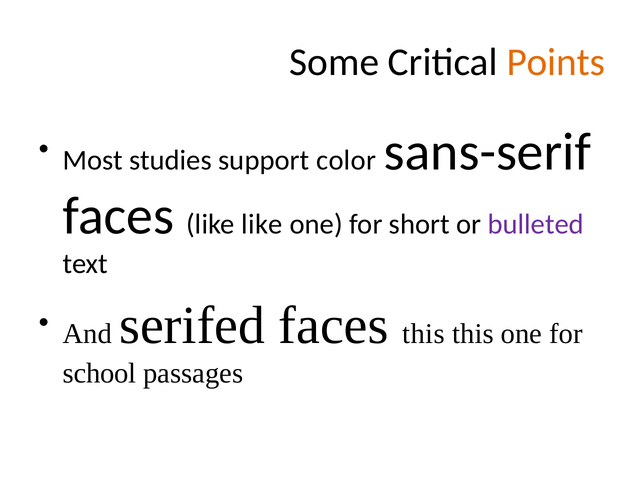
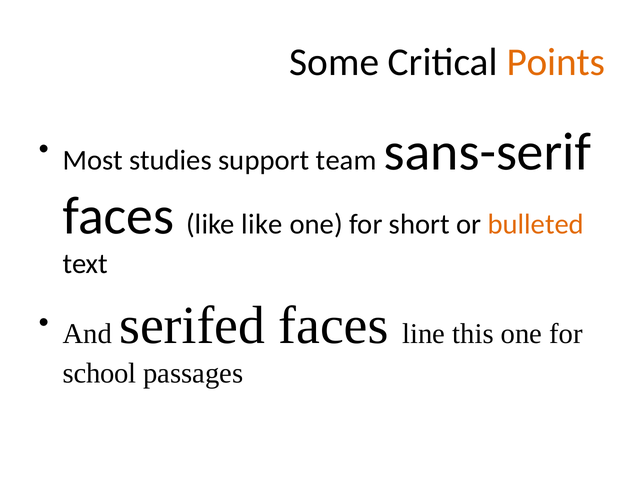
color: color -> team (346, 160)
bulleted colour: purple -> orange (536, 225)
faces this: this -> line (424, 334)
